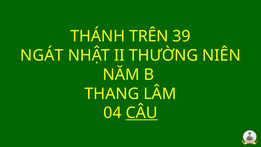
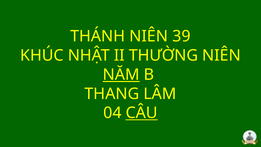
THÁNH TRÊN: TRÊN -> NIÊN (149, 36)
NGÁT: NGÁT -> KHÚC (42, 55)
NĂM underline: none -> present (121, 75)
